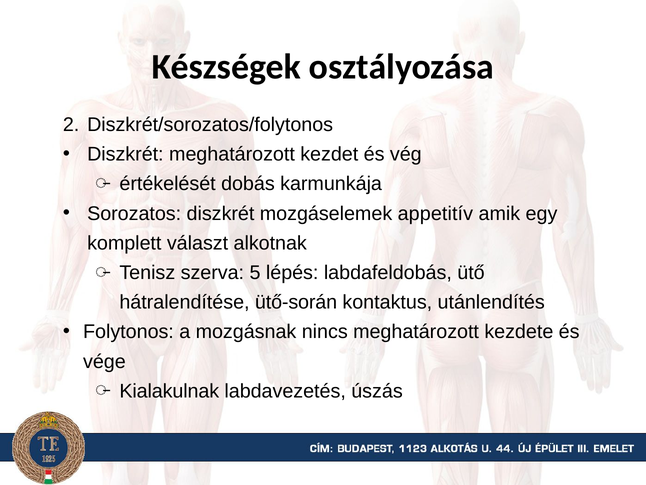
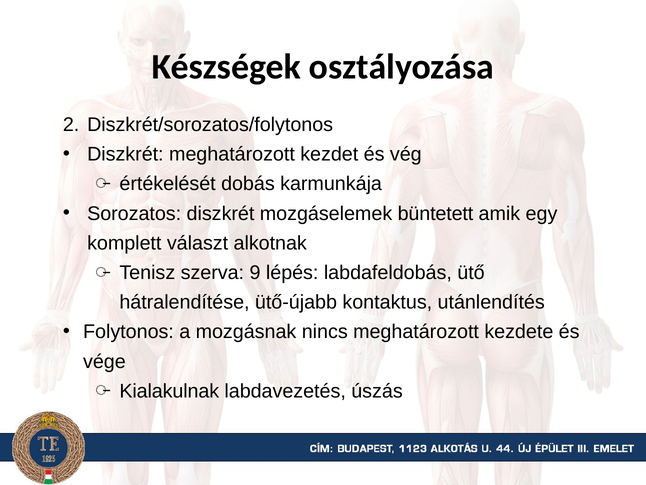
appetitív: appetitív -> büntetett (435, 213)
5: 5 -> 9 (255, 272)
ütő-során: ütő-során -> ütő-újabb (296, 302)
